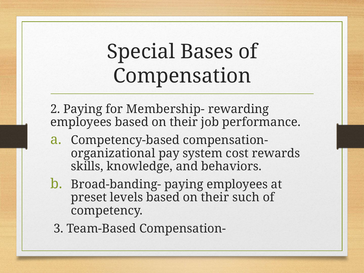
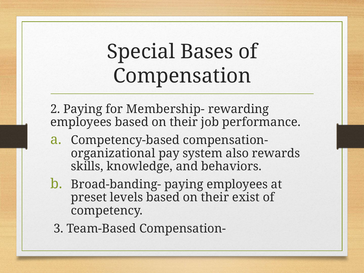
cost: cost -> also (237, 153)
such: such -> exist (246, 197)
